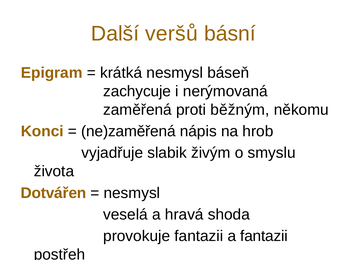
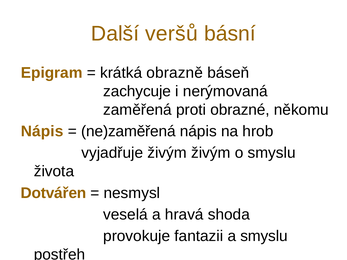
krátká nesmysl: nesmysl -> obrazně (175, 73)
běžným: běžným -> obrazné (240, 110)
Konci: Konci -> Nápis (42, 131)
vyjadřuje slabik: slabik -> živým (167, 153)
a fantazii: fantazii -> smyslu (264, 236)
